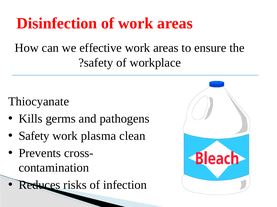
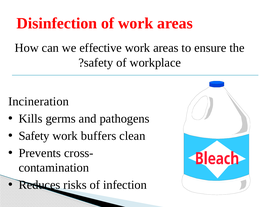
Thiocyanate: Thiocyanate -> Incineration (39, 102)
plasma: plasma -> buffers (99, 136)
